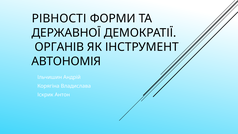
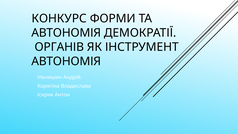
РІВНОСТІ: РІВНОСТІ -> КОНКУРС (59, 18)
ДЕРЖАВНОЇ: ДЕРЖАВНОЇ -> АВТОНОМІЯ (66, 33)
